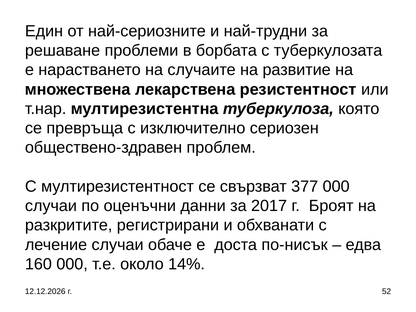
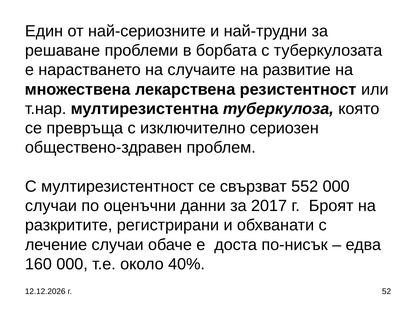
377: 377 -> 552 (305, 186)
14%: 14% -> 40% (187, 264)
